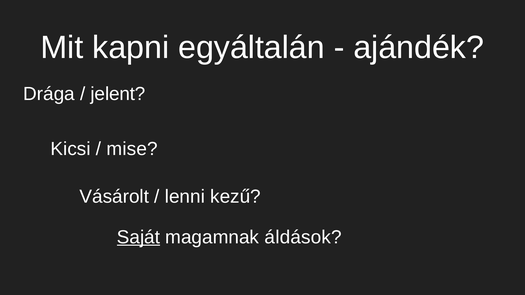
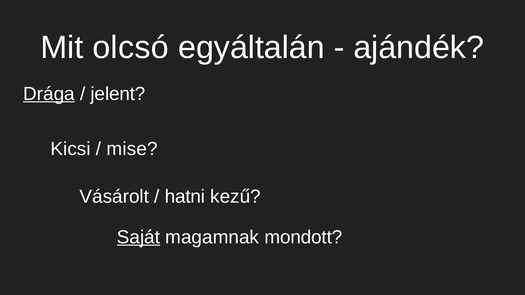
kapni: kapni -> olcsó (131, 48)
Drága underline: none -> present (49, 94)
lenni: lenni -> hatni (185, 197)
áldások: áldások -> mondott (303, 237)
